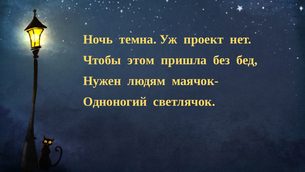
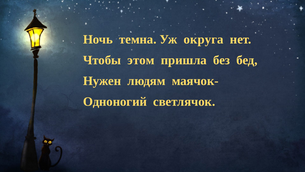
проект: проект -> округа (204, 39)
